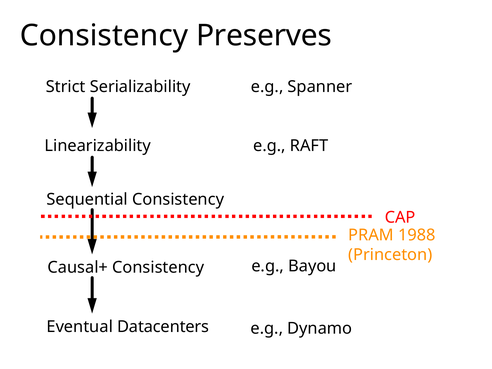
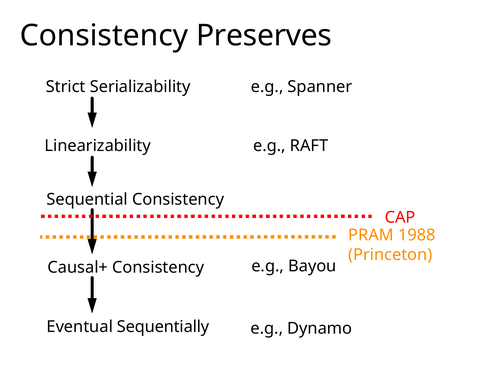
Datacenters: Datacenters -> Sequentially (163, 327)
